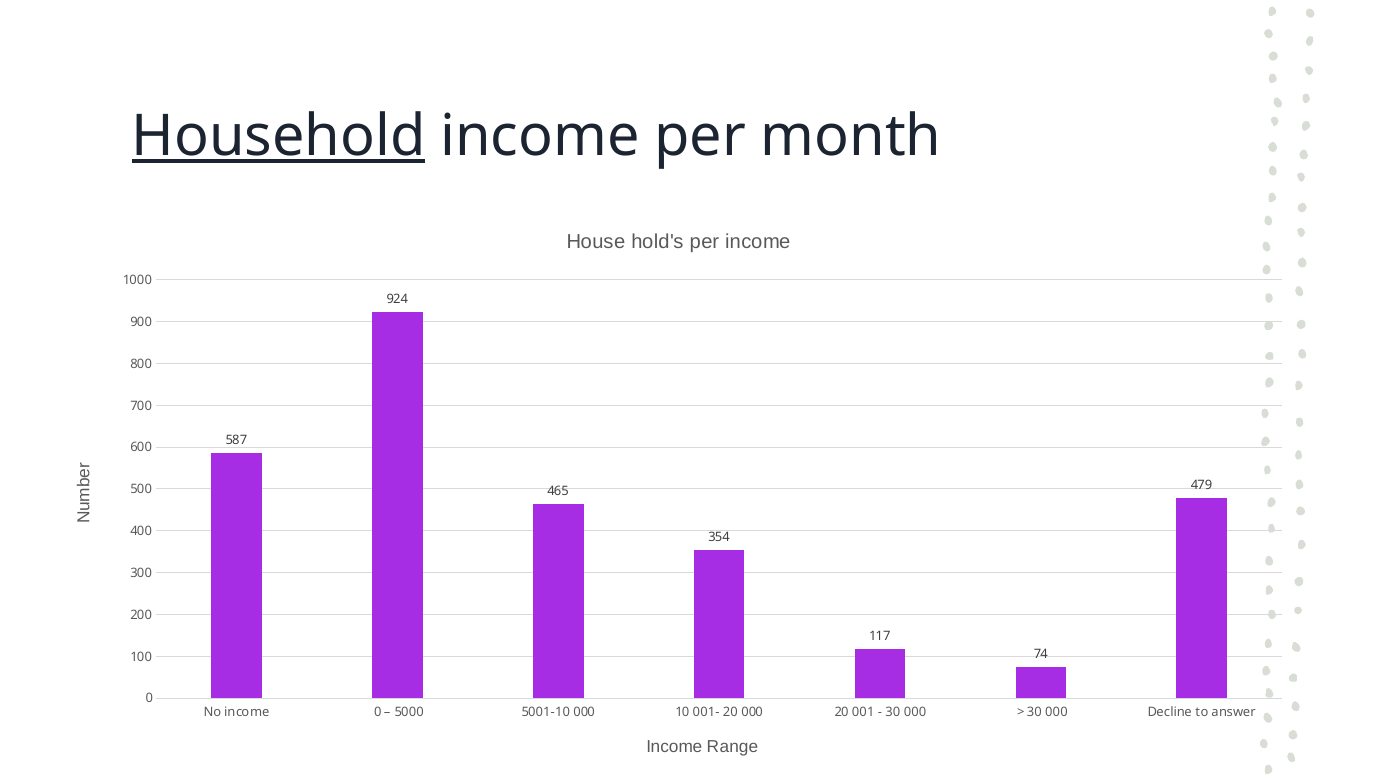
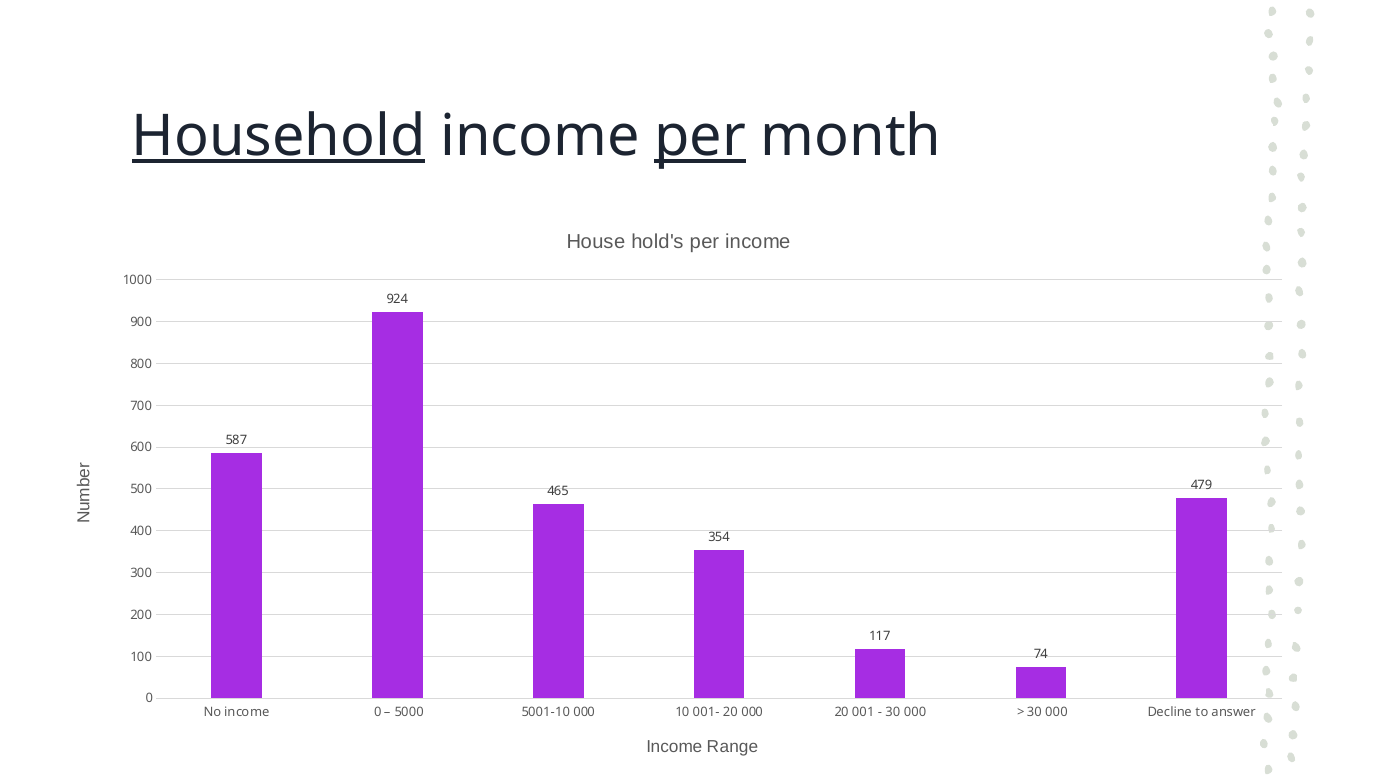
per underline: none -> present (700, 136)
